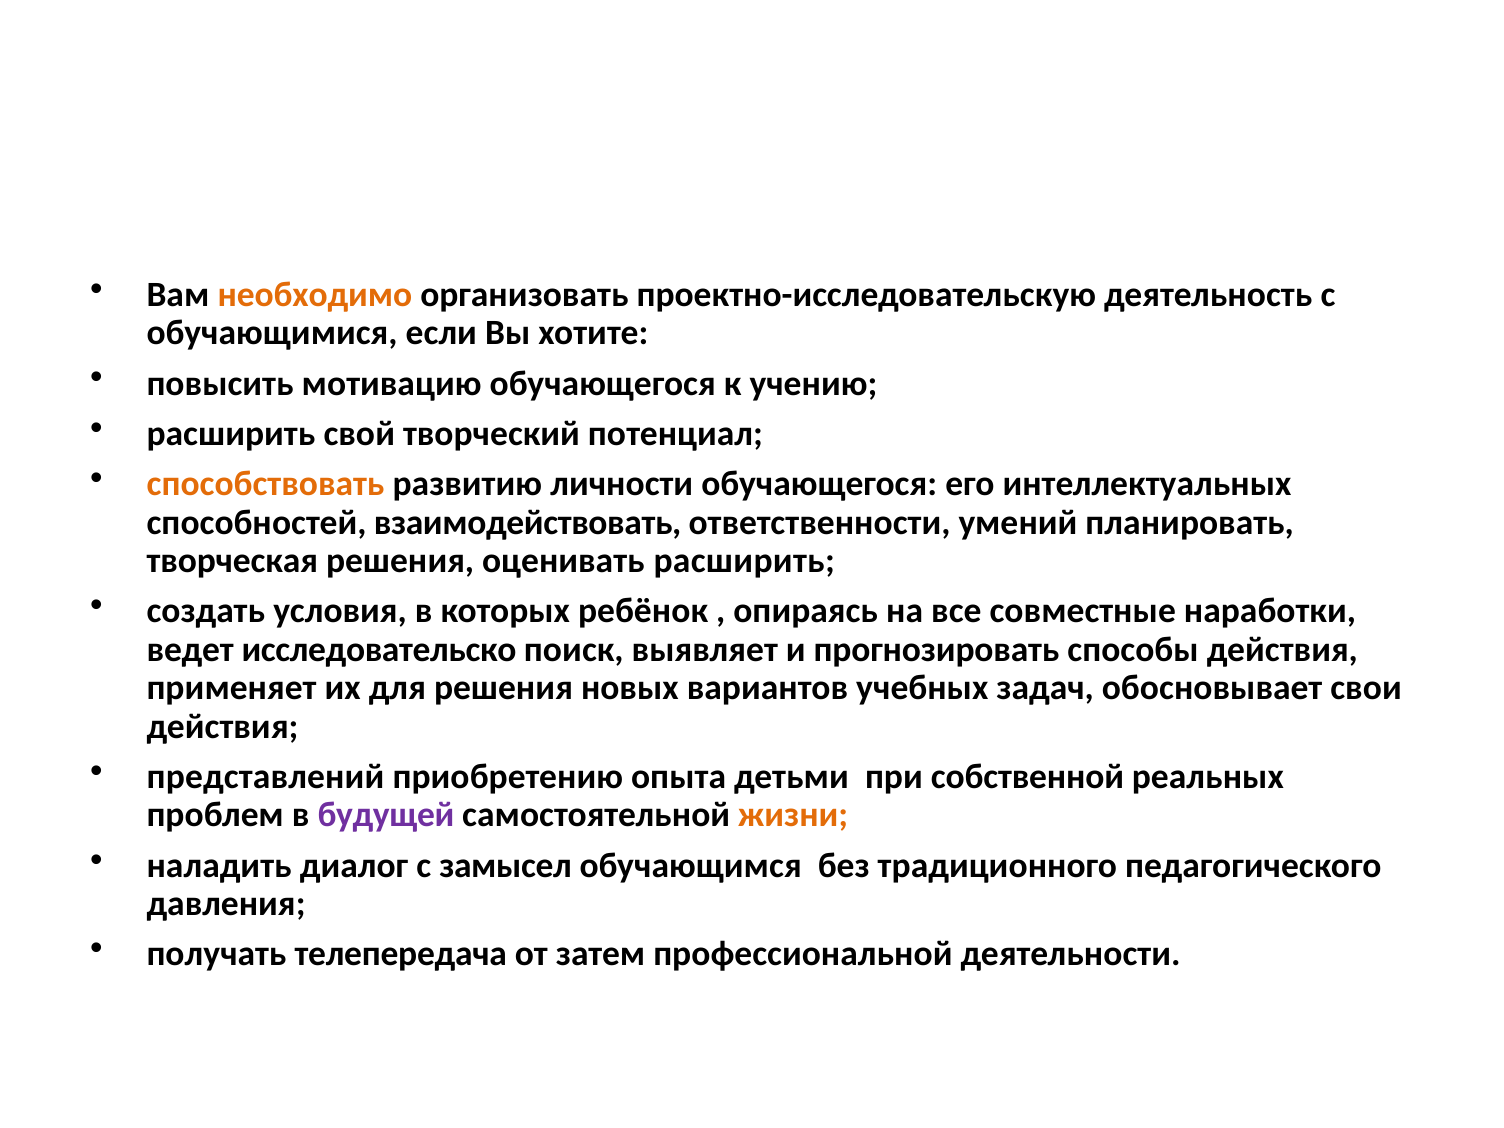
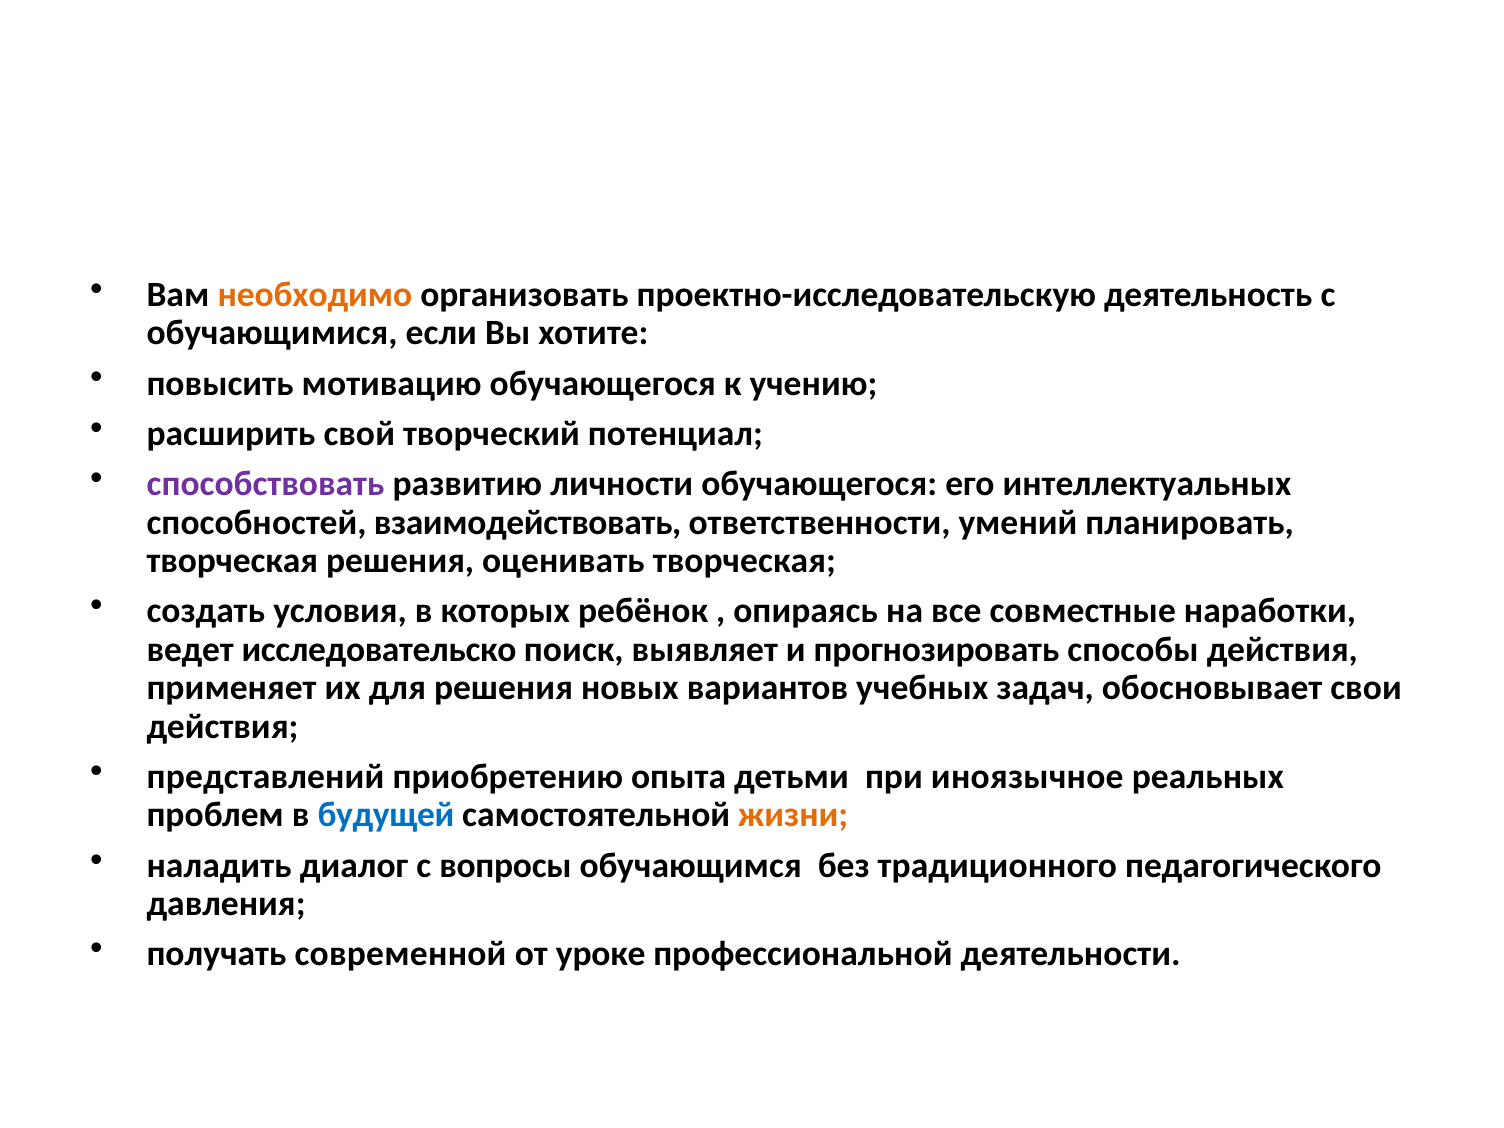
способствовать colour: orange -> purple (266, 484)
оценивать расширить: расширить -> творческая (744, 561)
собственной: собственной -> иноязычное (1027, 777)
будущей colour: purple -> blue (386, 815)
замысел: замысел -> вопросы (505, 865)
телепередача: телепередача -> современной (401, 954)
затем: затем -> уроке (601, 954)
